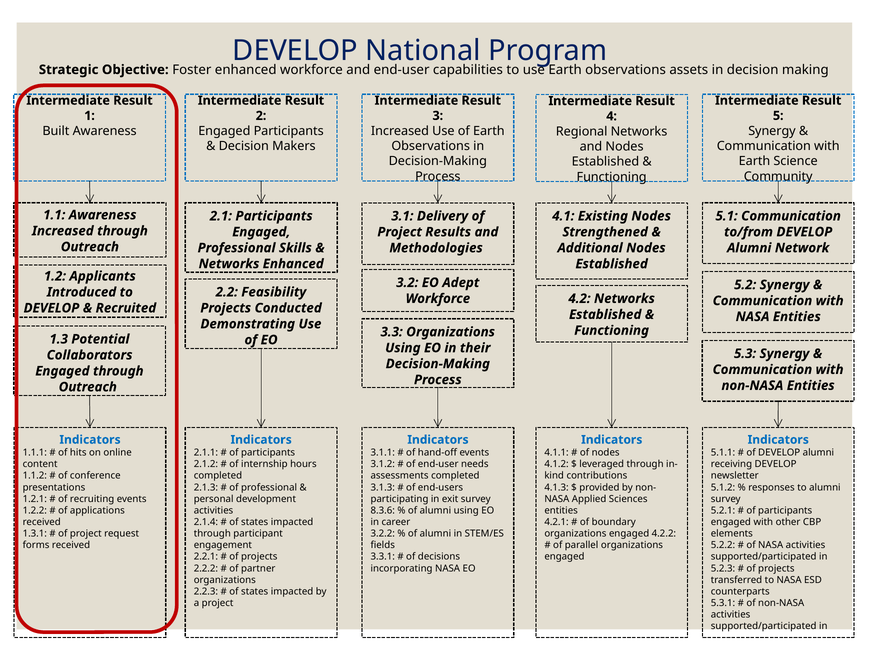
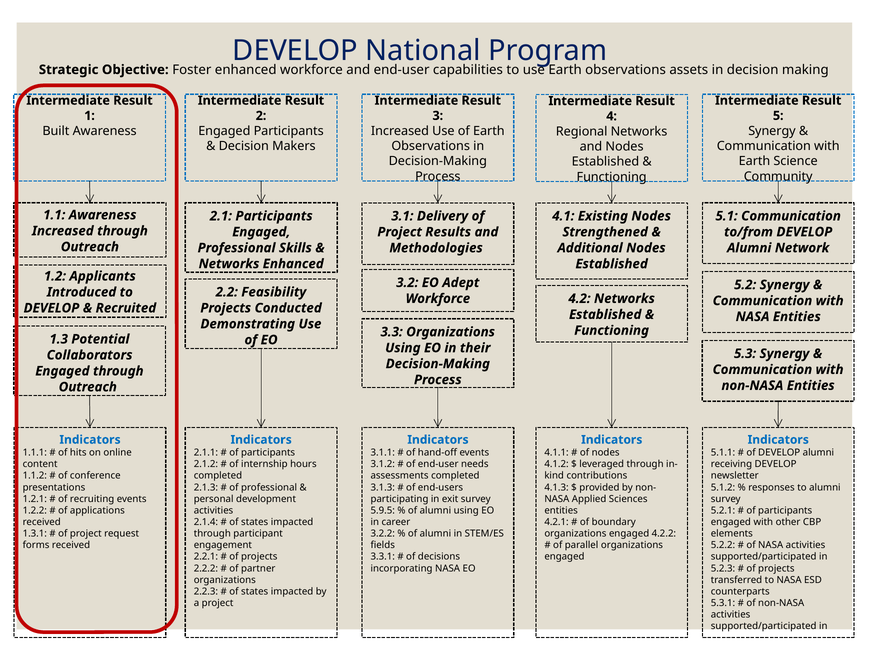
8.3.6: 8.3.6 -> 5.9.5 (383, 510)
